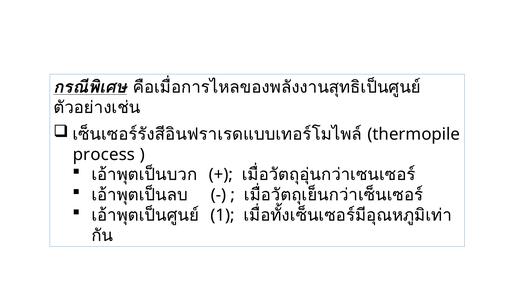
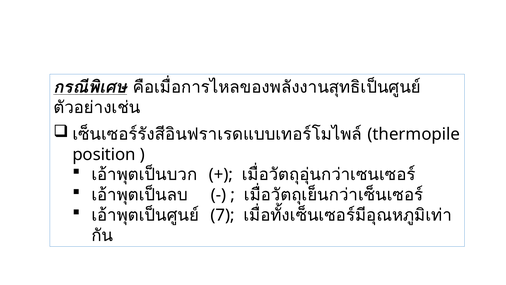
process: process -> position (104, 154)
1: 1 -> 7 (223, 215)
